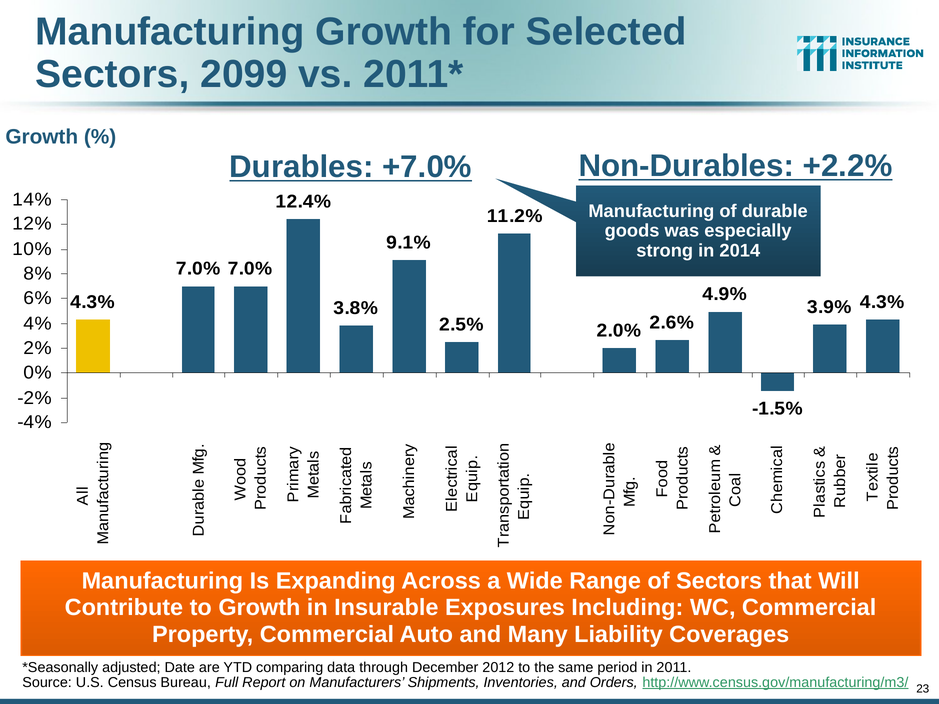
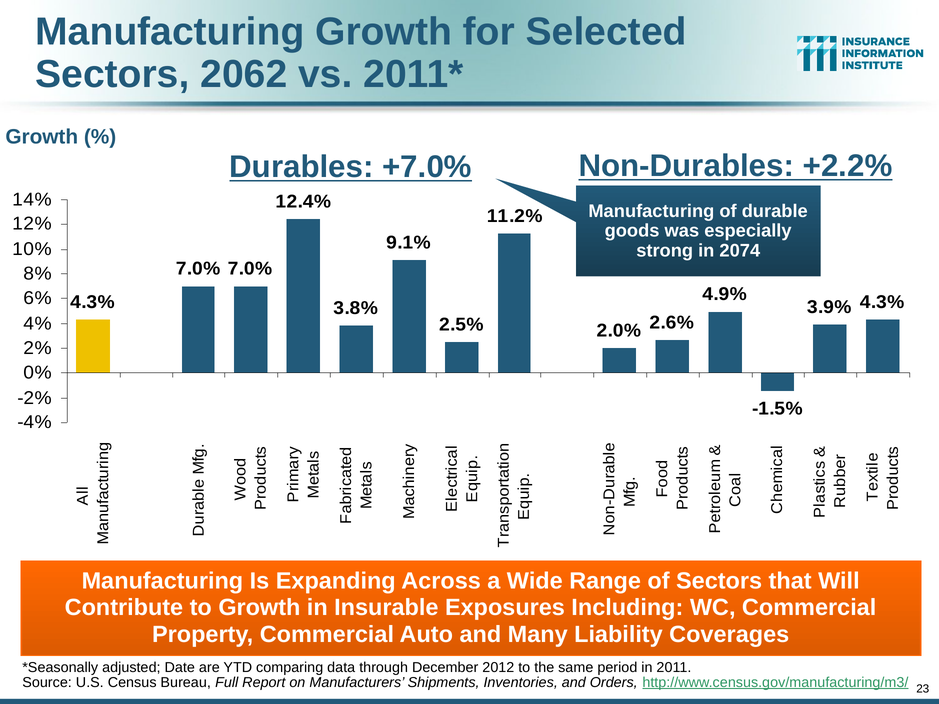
2099: 2099 -> 2062 (244, 74)
2014: 2014 -> 2074 (740, 251)
